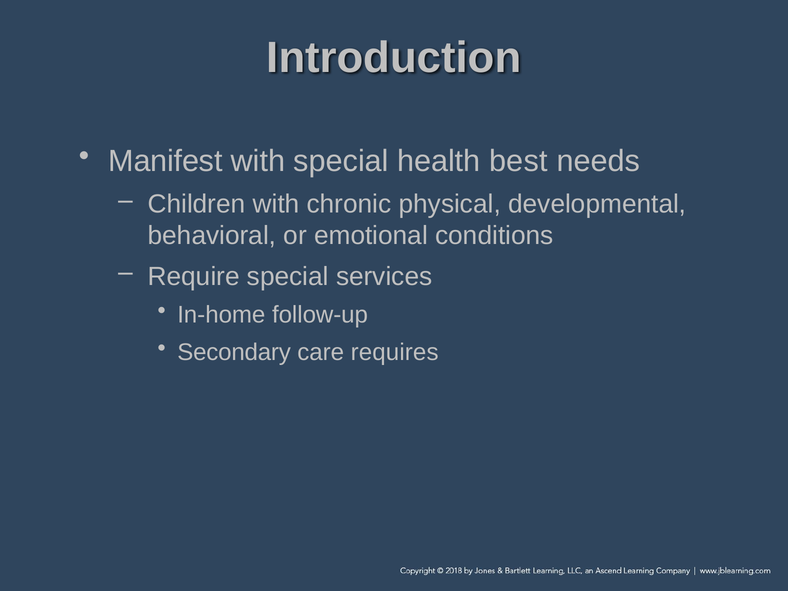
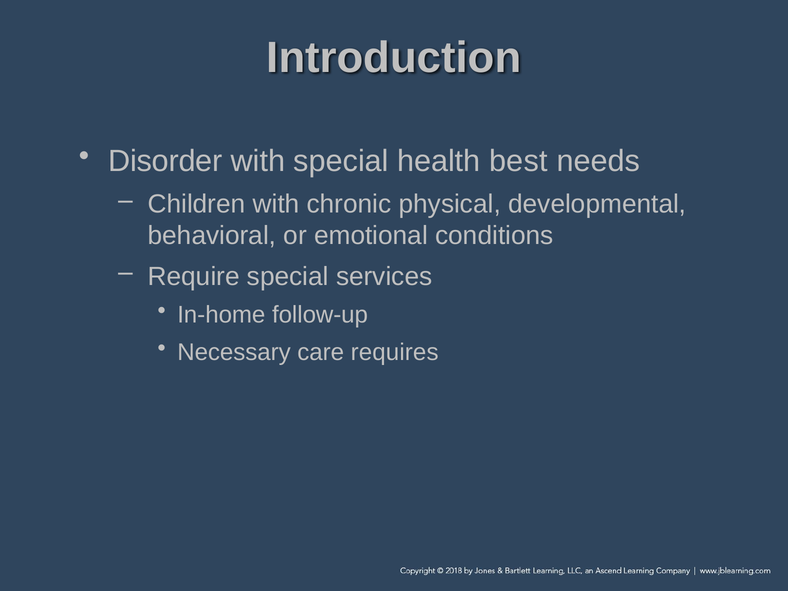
Manifest: Manifest -> Disorder (165, 161)
Secondary: Secondary -> Necessary (234, 352)
